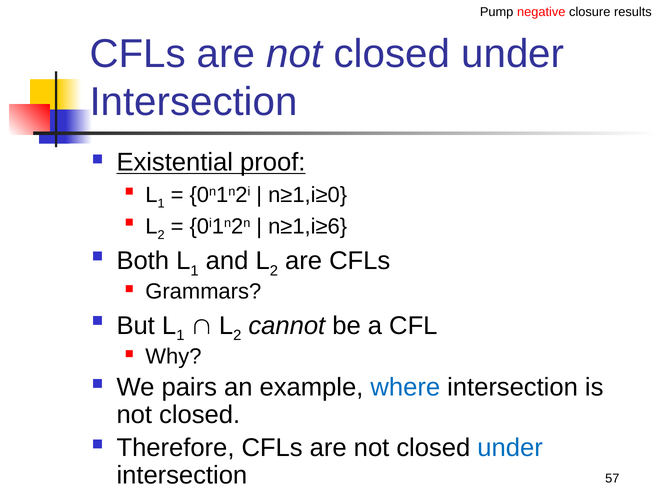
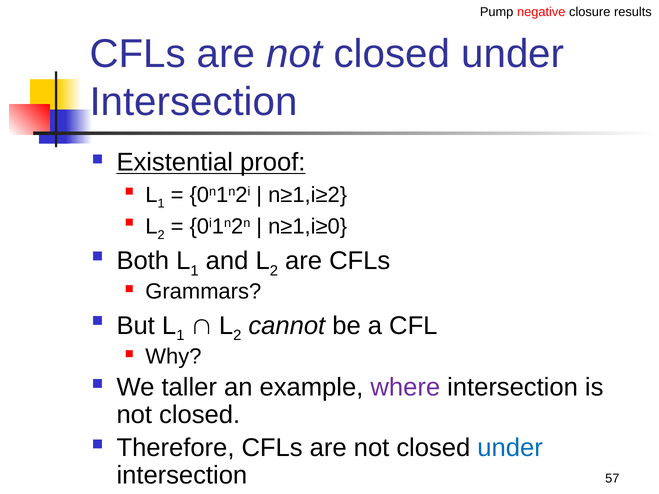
n≥1,i≥0: n≥1,i≥0 -> n≥1,i≥2 (308, 195)
n≥1,i≥6: n≥1,i≥6 -> n≥1,i≥0 (308, 226)
pairs: pairs -> taller (189, 387)
where colour: blue -> purple (405, 387)
